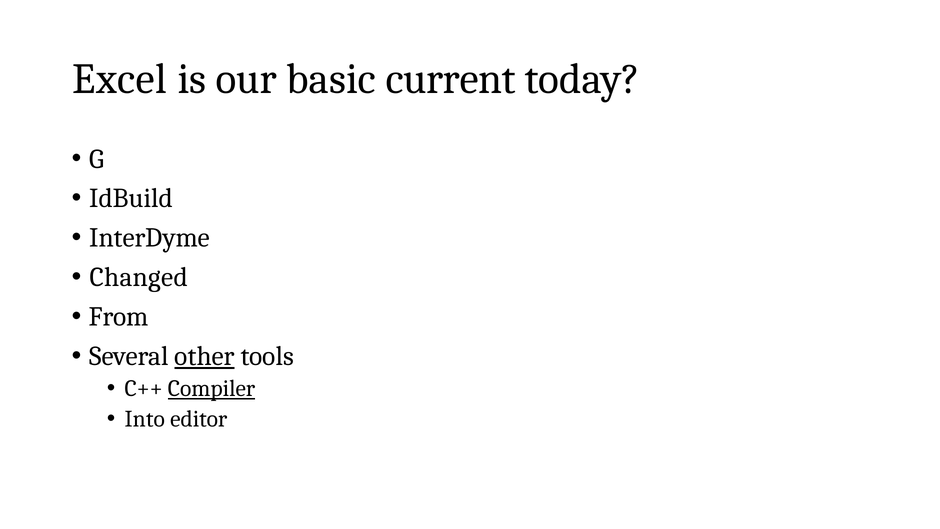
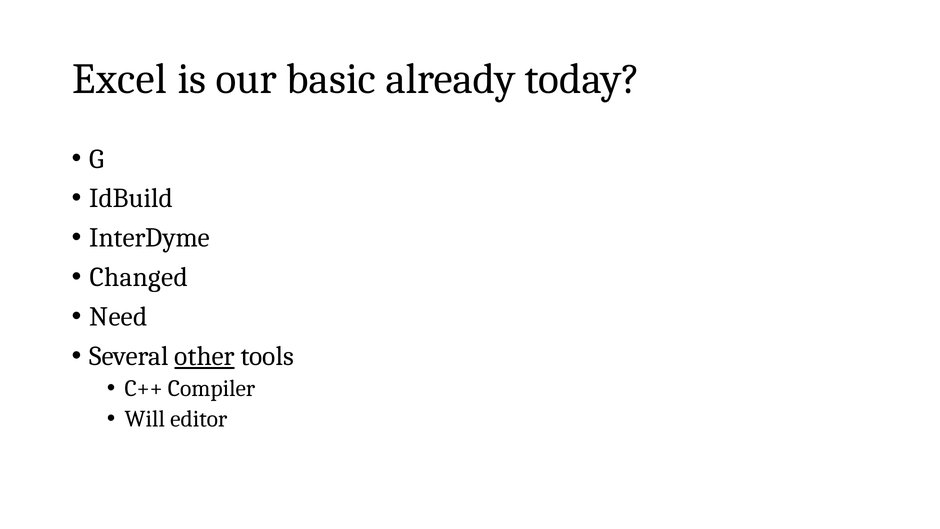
current: current -> already (451, 79)
From: From -> Need (118, 317)
Compiler underline: present -> none (212, 388)
Into: Into -> Will (145, 419)
